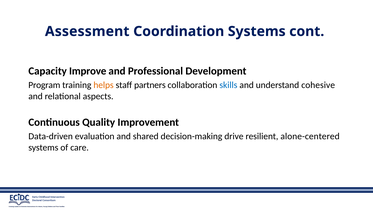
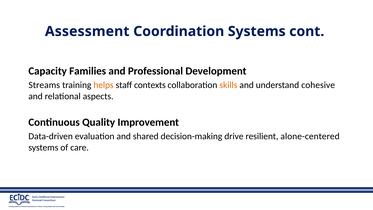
Improve: Improve -> Families (88, 71)
Program: Program -> Streams (44, 85)
partners: partners -> contexts (150, 85)
skills colour: blue -> orange (228, 85)
